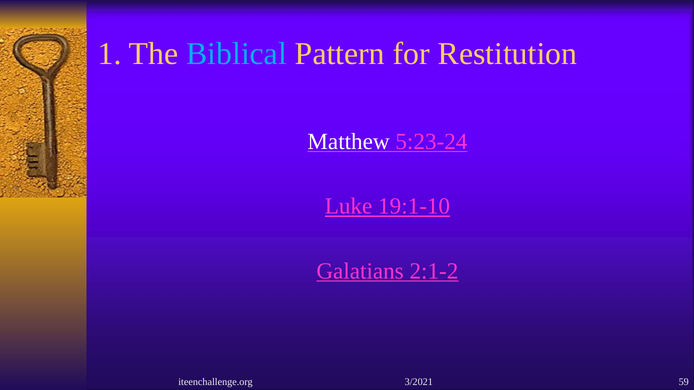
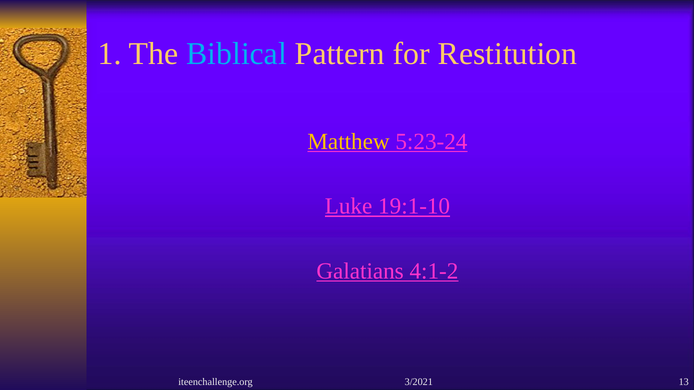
Matthew colour: white -> yellow (349, 142)
2:1-2: 2:1-2 -> 4:1-2 (434, 271)
59: 59 -> 13 (684, 382)
